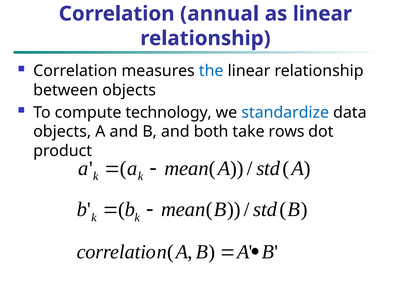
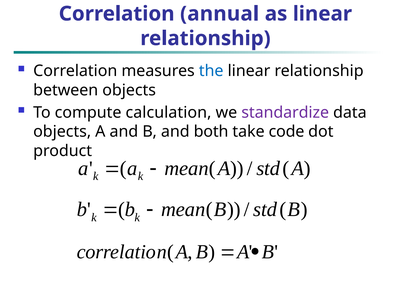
technology: technology -> calculation (168, 113)
standardize colour: blue -> purple (285, 113)
rows: rows -> code (286, 132)
